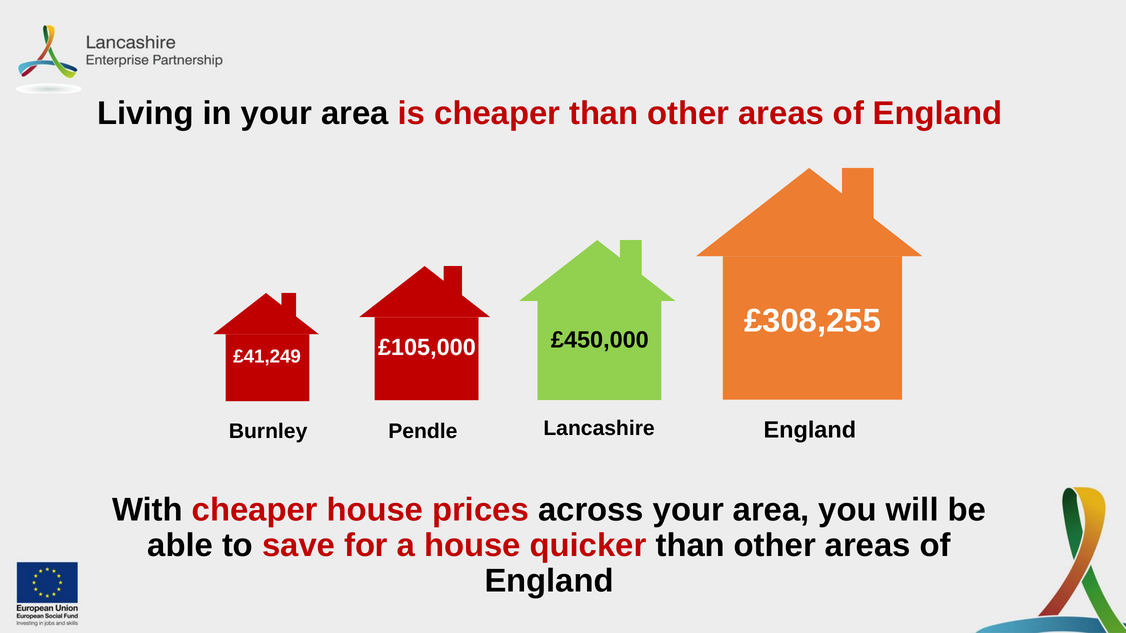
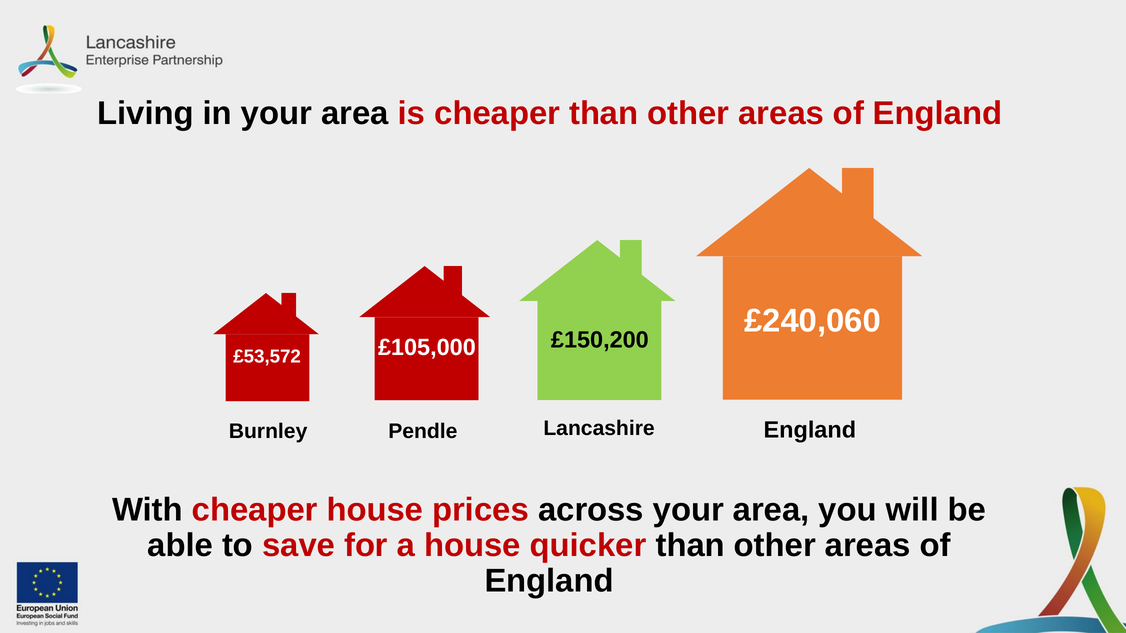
£308,255: £308,255 -> £240,060 (812, 321)
£450,000: £450,000 -> £150,200 (600, 340)
£41,249: £41,249 -> £53,572 (267, 357)
